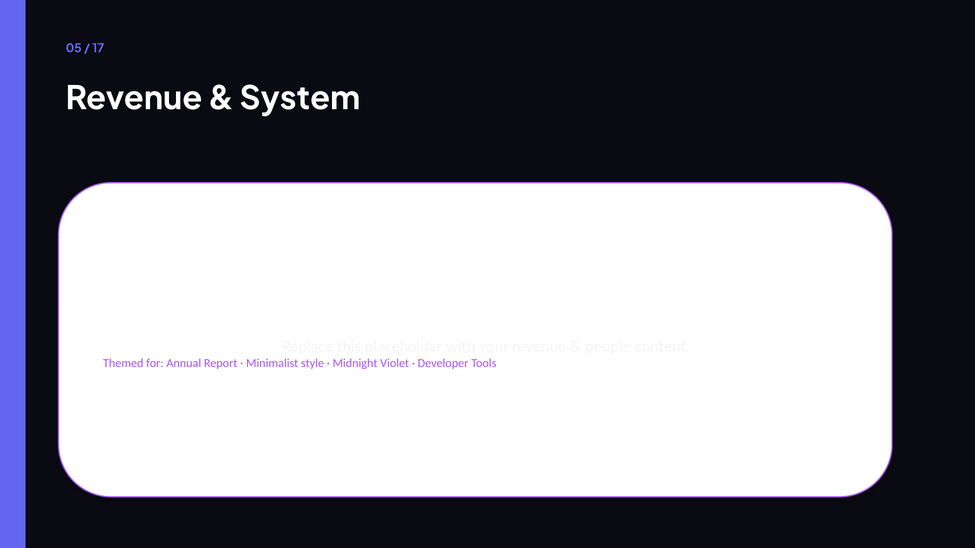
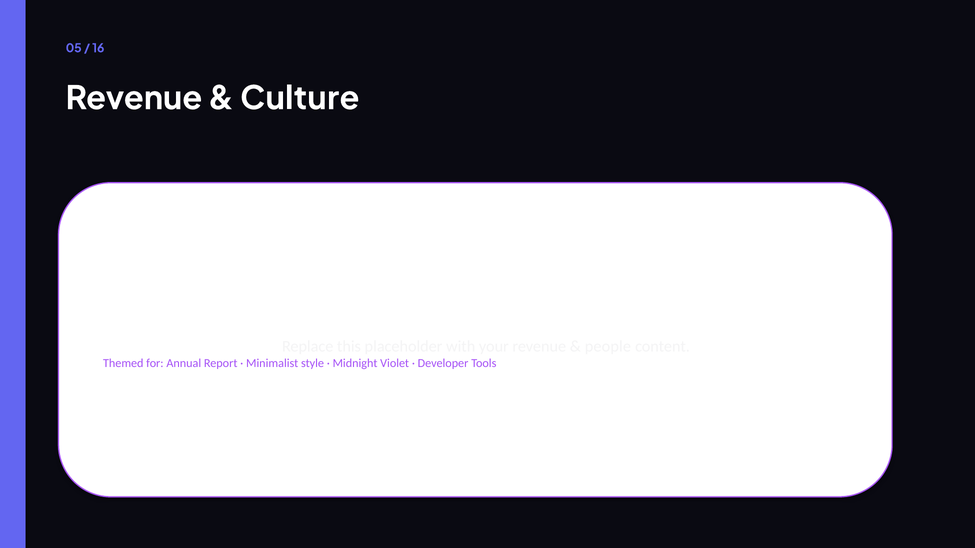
17: 17 -> 16 (98, 48)
System: System -> Culture (300, 99)
